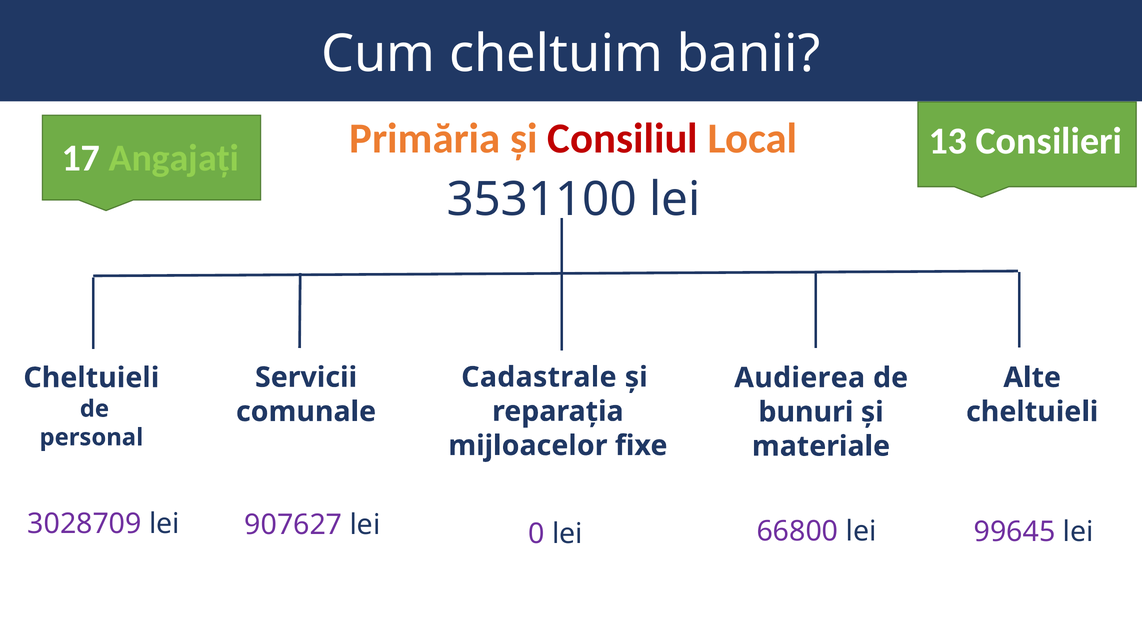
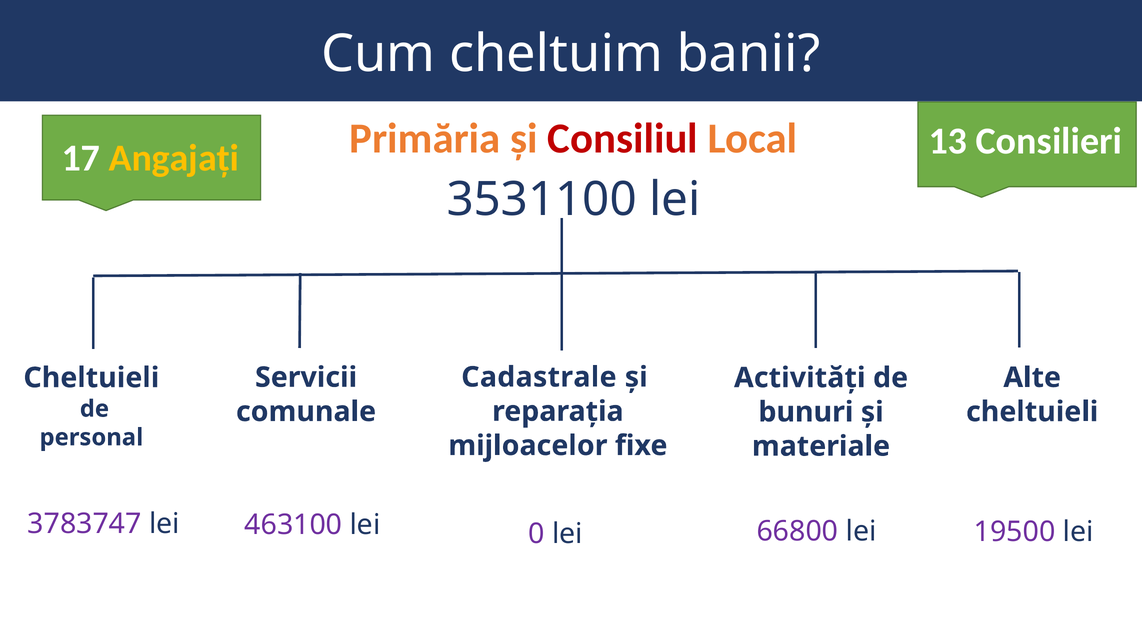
Angajați colour: light green -> yellow (174, 158)
Audierea: Audierea -> Activități (800, 378)
3028709: 3028709 -> 3783747 (85, 524)
907627: 907627 -> 463100 (293, 525)
99645: 99645 -> 19500 (1015, 532)
